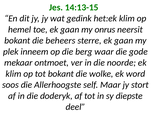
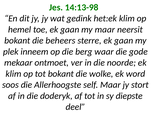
14:13-15: 14:13-15 -> 14:13-98 (82, 7)
my onrus: onrus -> maar (105, 30)
